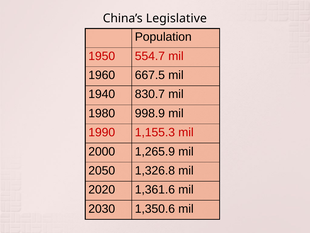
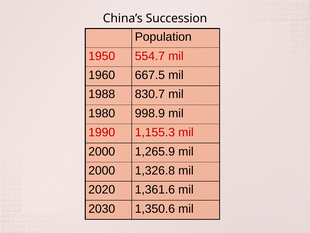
Legislative: Legislative -> Succession (176, 18)
1940: 1940 -> 1988 (102, 94)
2050: 2050 -> 2000 (102, 170)
